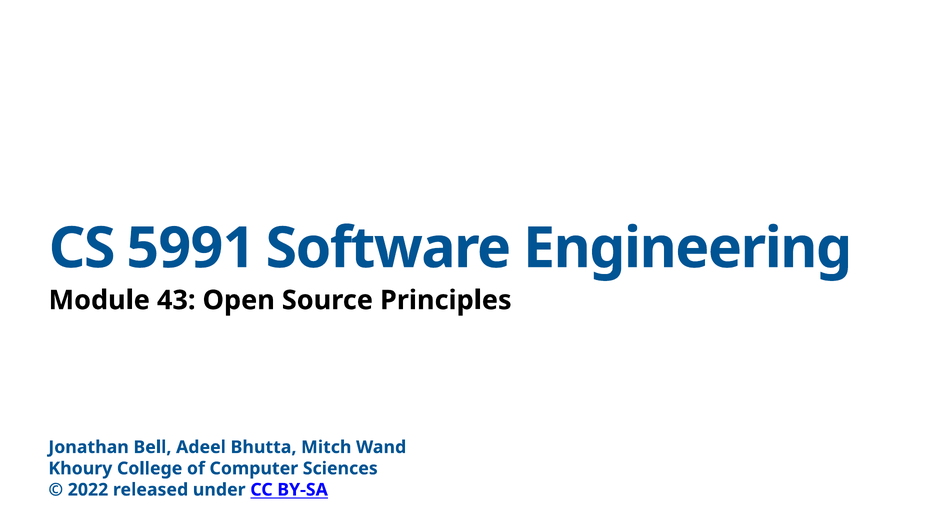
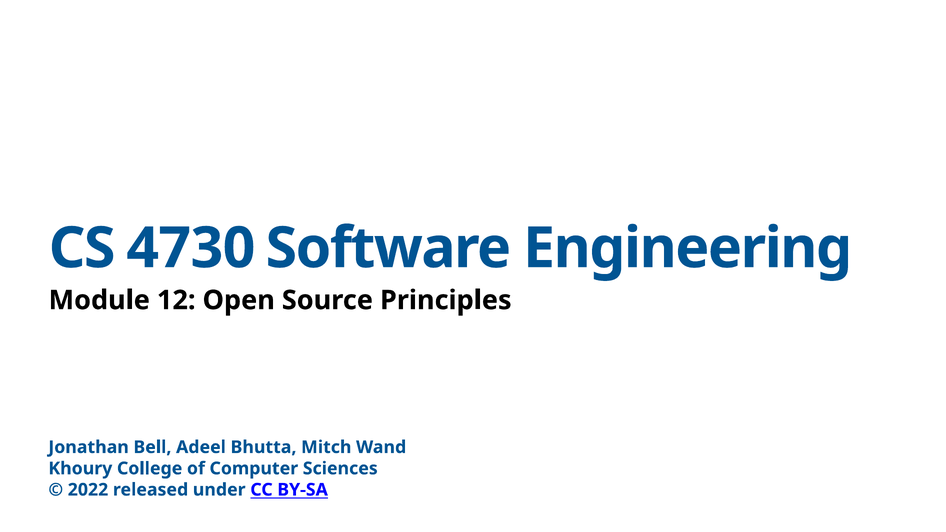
5991: 5991 -> 4730 (191, 248)
43: 43 -> 12 (176, 300)
